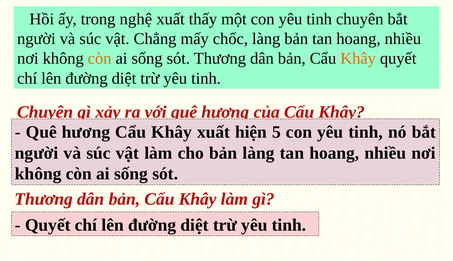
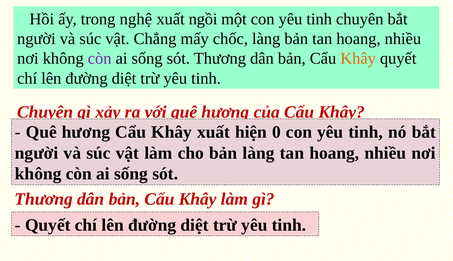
thấy: thấy -> ngồi (203, 19)
còn colour: orange -> purple (100, 59)
5: 5 -> 0 (276, 132)
